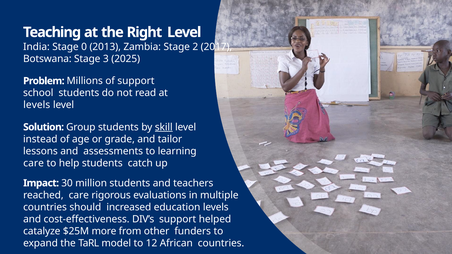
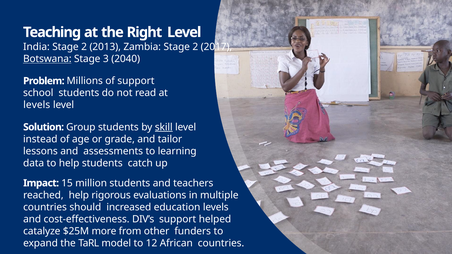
India Stage 0: 0 -> 2 (84, 47)
Botswana underline: none -> present (47, 59)
2025: 2025 -> 2040 (126, 59)
care: care -> data (34, 163)
30: 30 -> 15 (67, 183)
reached care: care -> help (79, 195)
